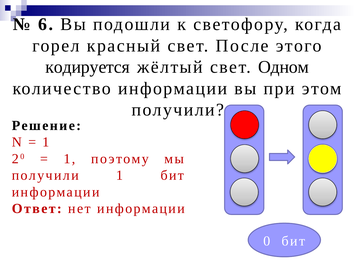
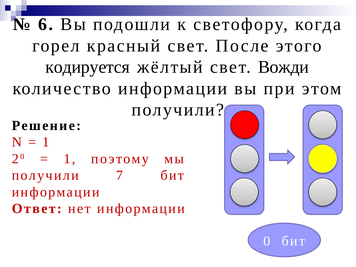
Одном: Одном -> Вожди (283, 67)
получили 1: 1 -> 7 (120, 175)
